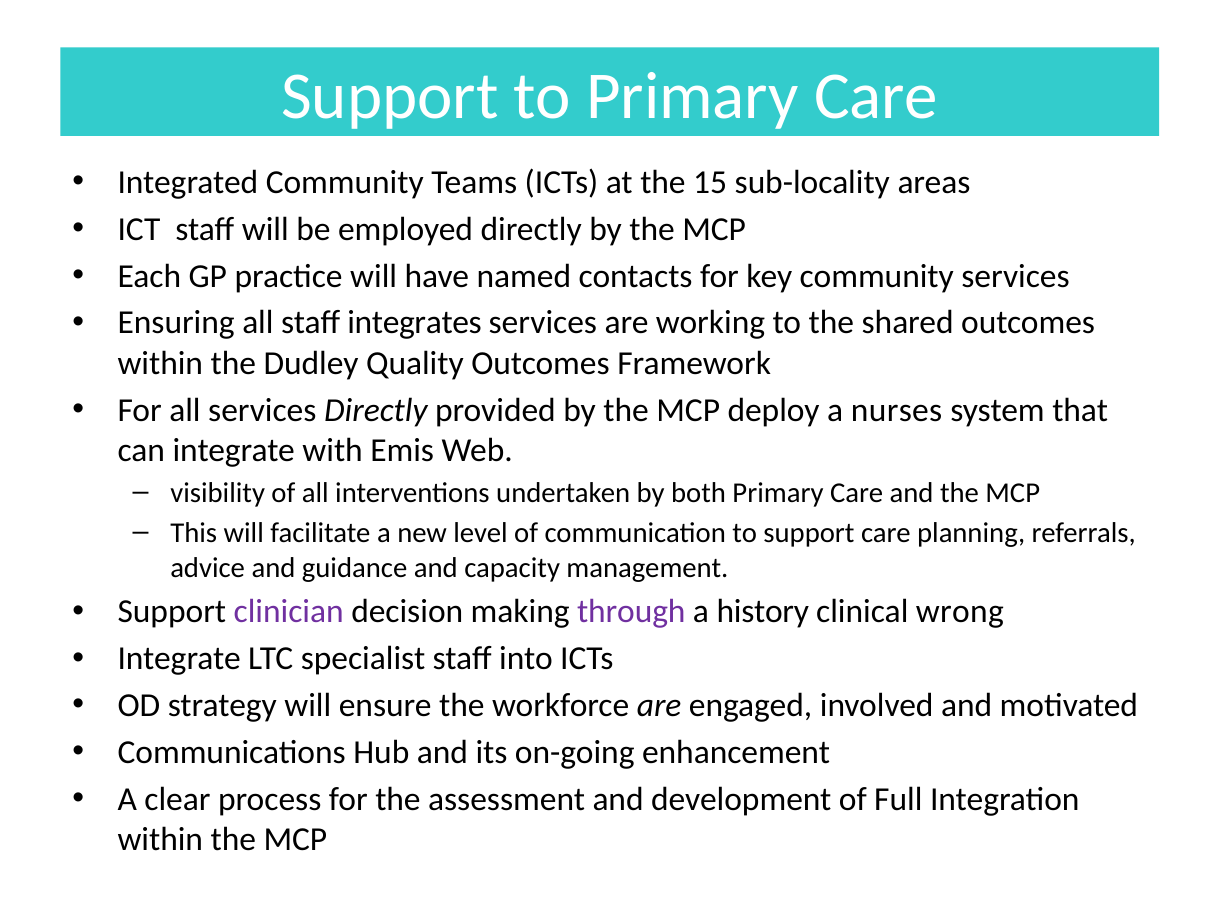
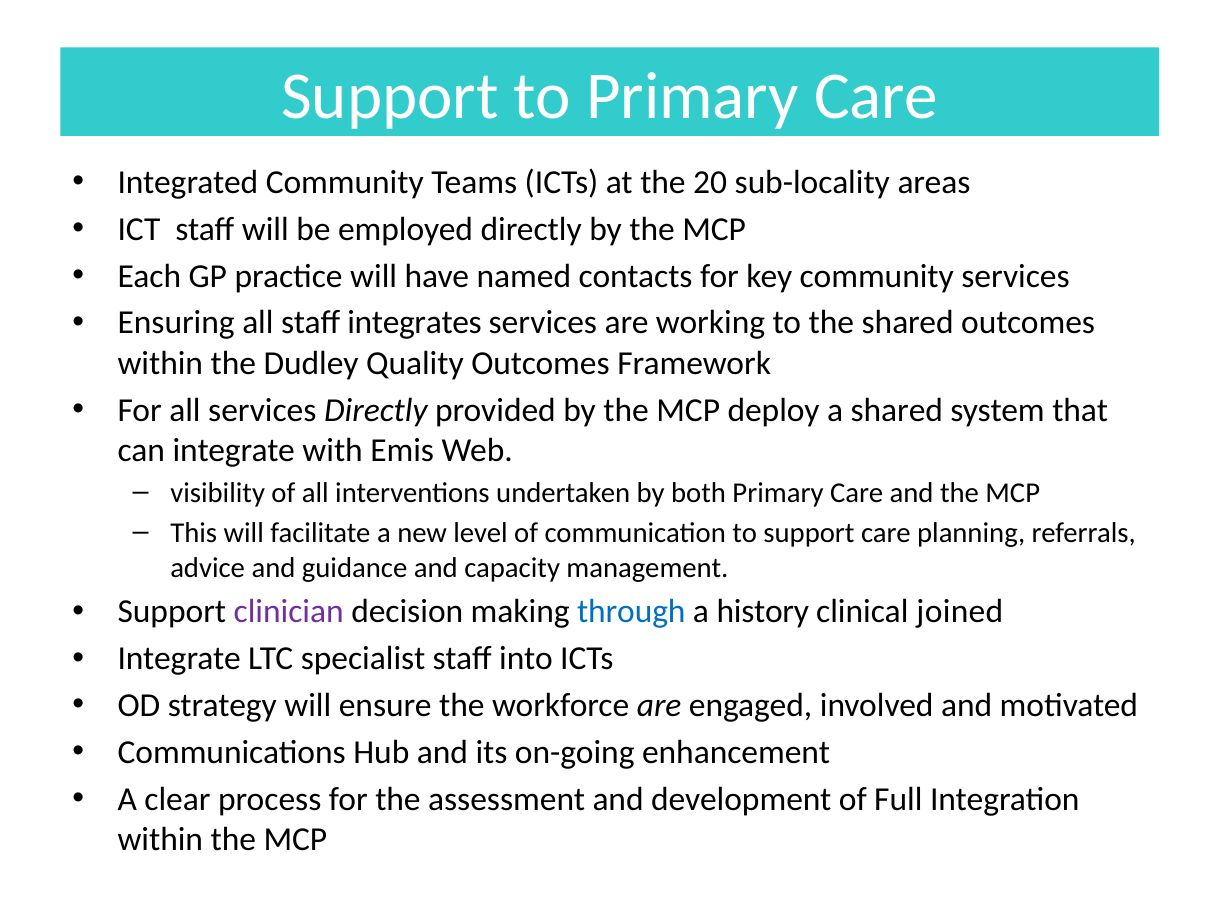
15: 15 -> 20 (710, 182)
a nurses: nurses -> shared (897, 410)
through colour: purple -> blue (631, 612)
wrong: wrong -> joined (960, 612)
